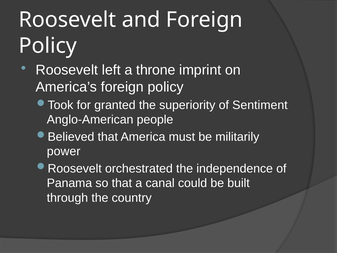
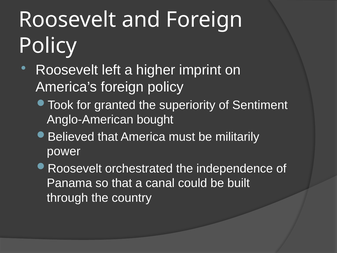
throne: throne -> higher (156, 70)
people: people -> bought (155, 120)
